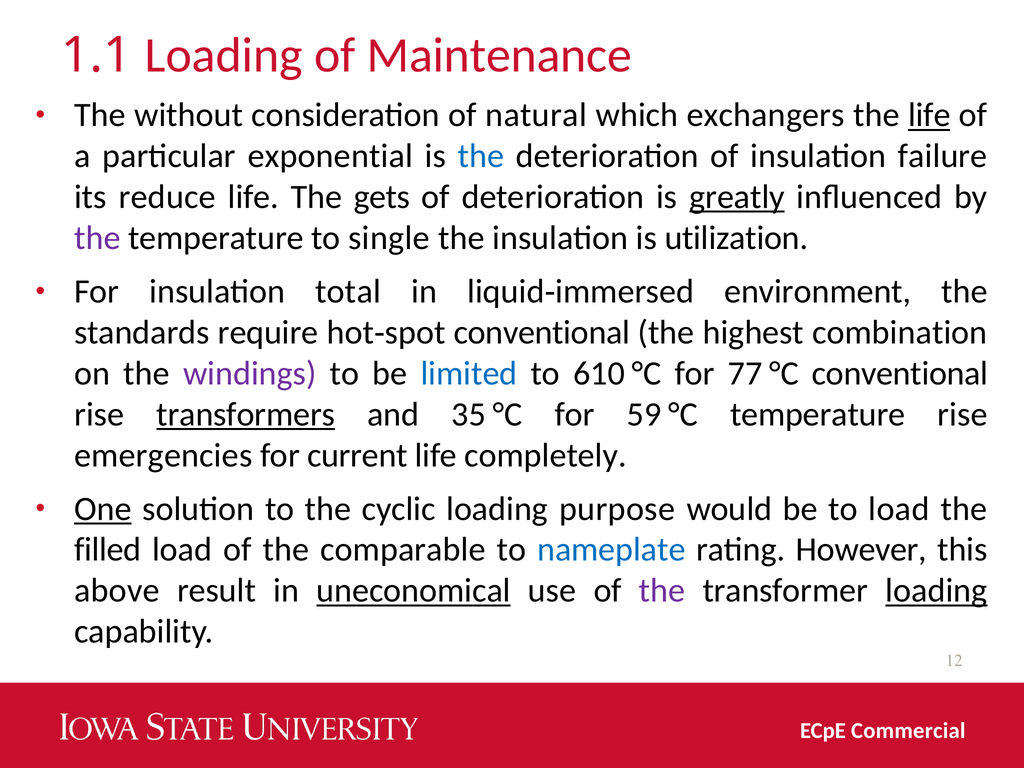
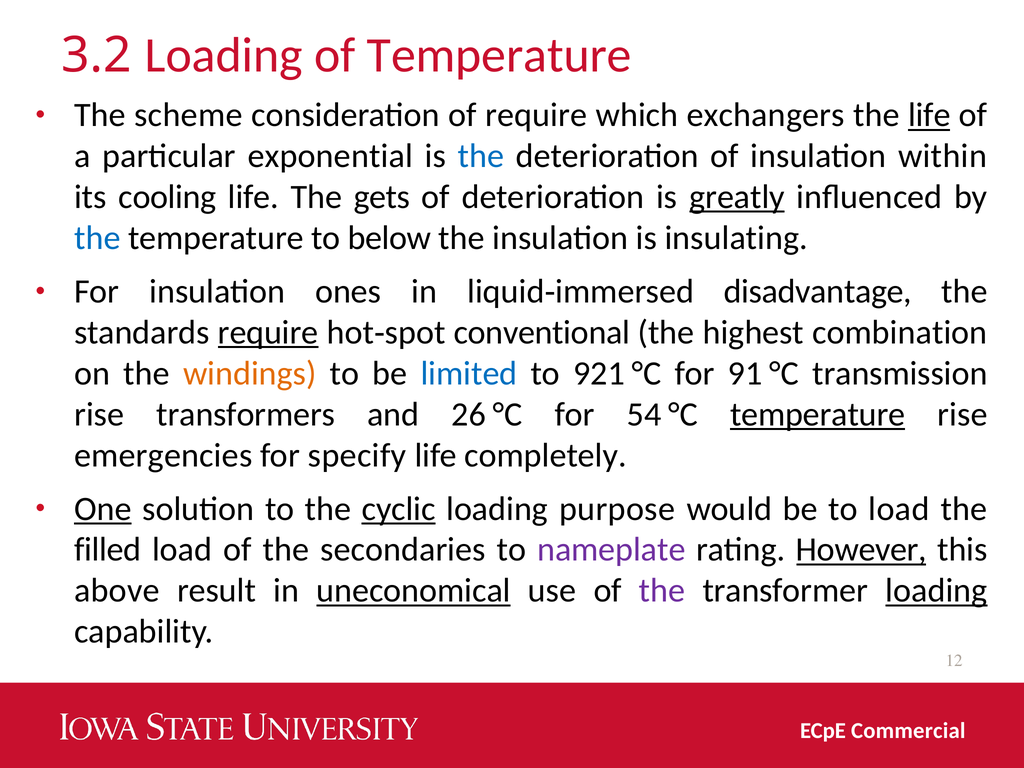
1.1: 1.1 -> 3.2 (97, 56)
of Maintenance: Maintenance -> Temperature (499, 56)
without: without -> scheme (188, 115)
of natural: natural -> require (536, 115)
failure: failure -> within (943, 156)
reduce: reduce -> cooling (167, 197)
the colour: purple -> blue (97, 238)
single: single -> below (389, 238)
utilization: utilization -> insulating (736, 238)
total: total -> ones (348, 291)
environment: environment -> disadvantage (818, 291)
require underline: none -> present (268, 332)
windings colour: purple -> orange (250, 373)
610: 610 -> 921 (599, 373)
77: 77 -> 91 (745, 373)
°C conventional: conventional -> transmission (900, 373)
transformers underline: present -> none (246, 414)
35: 35 -> 26 (469, 414)
59: 59 -> 54 (644, 414)
temperature underline: none -> present (818, 414)
current: current -> specify (357, 455)
cyclic underline: none -> present (399, 509)
comparable: comparable -> secondaries (403, 550)
nameplate colour: blue -> purple (611, 550)
However underline: none -> present (861, 550)
